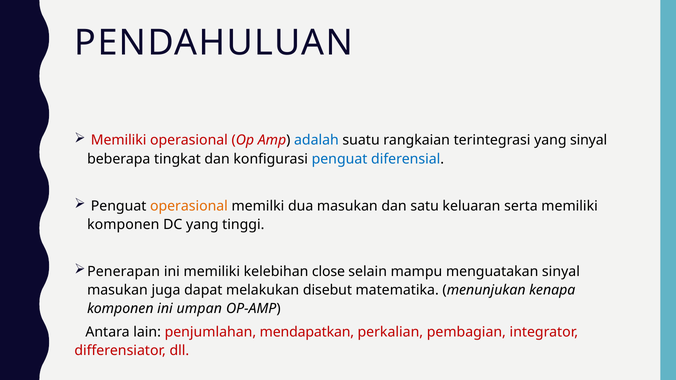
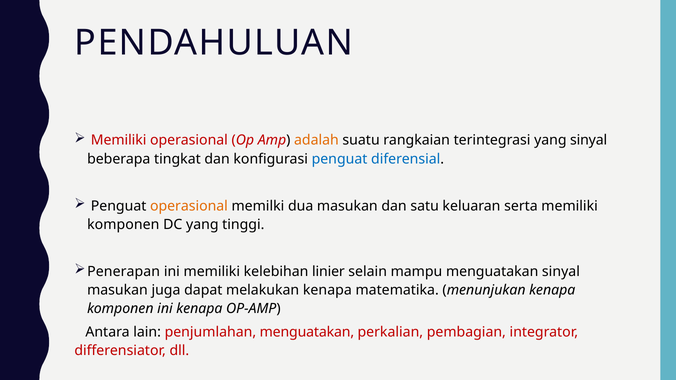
adalah colour: blue -> orange (316, 140)
close: close -> linier (328, 272)
melakukan disebut: disebut -> kenapa (327, 290)
ini umpan: umpan -> kenapa (199, 309)
penjumlahan mendapatkan: mendapatkan -> menguatakan (307, 332)
